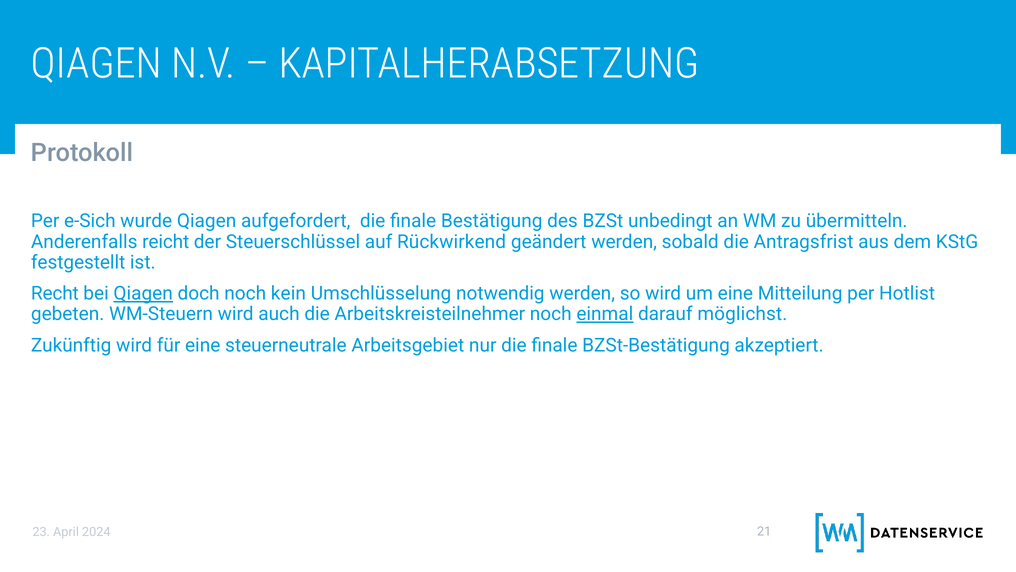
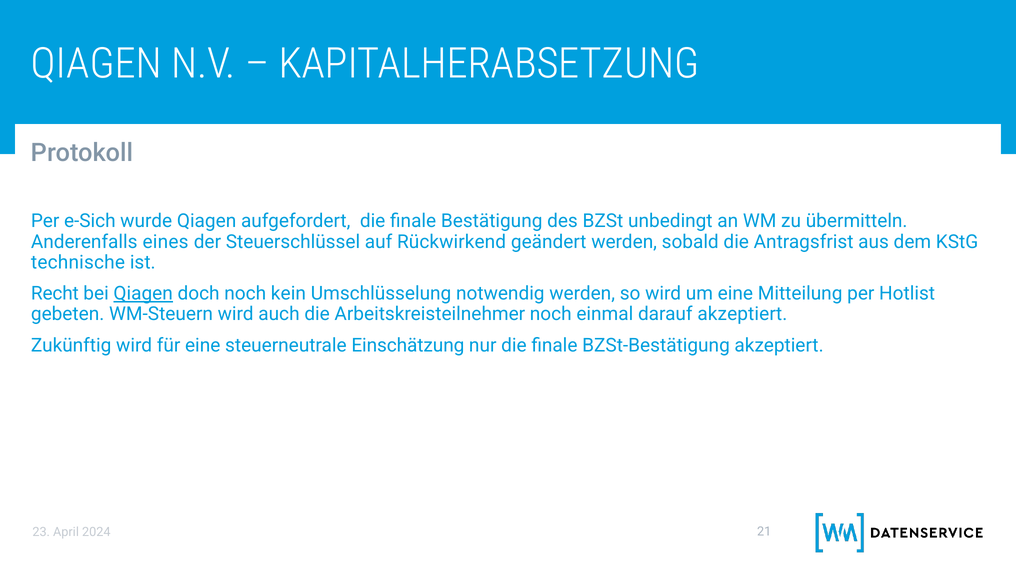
reicht: reicht -> eines (166, 242)
festgestellt: festgestellt -> technische (78, 262)
einmal underline: present -> none (605, 314)
darauf möglichst: möglichst -> akzeptiert (742, 314)
Arbeitsgebiet: Arbeitsgebiet -> Einschätzung (408, 345)
